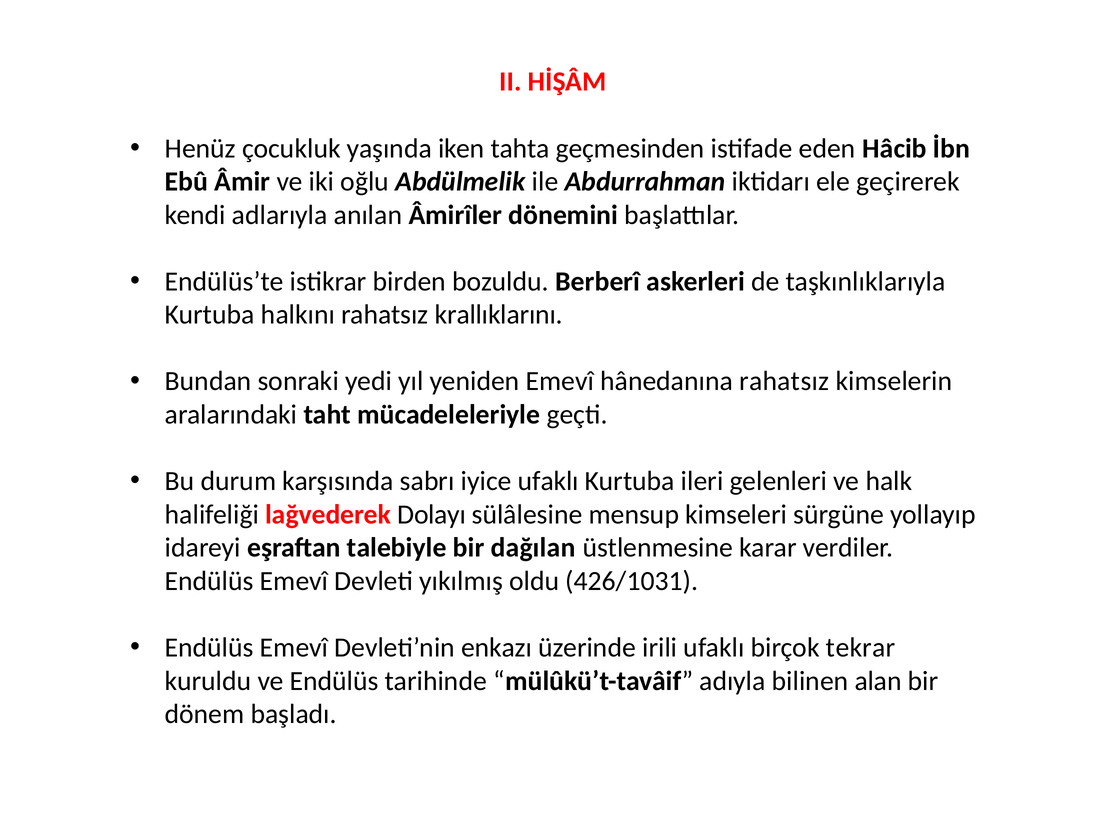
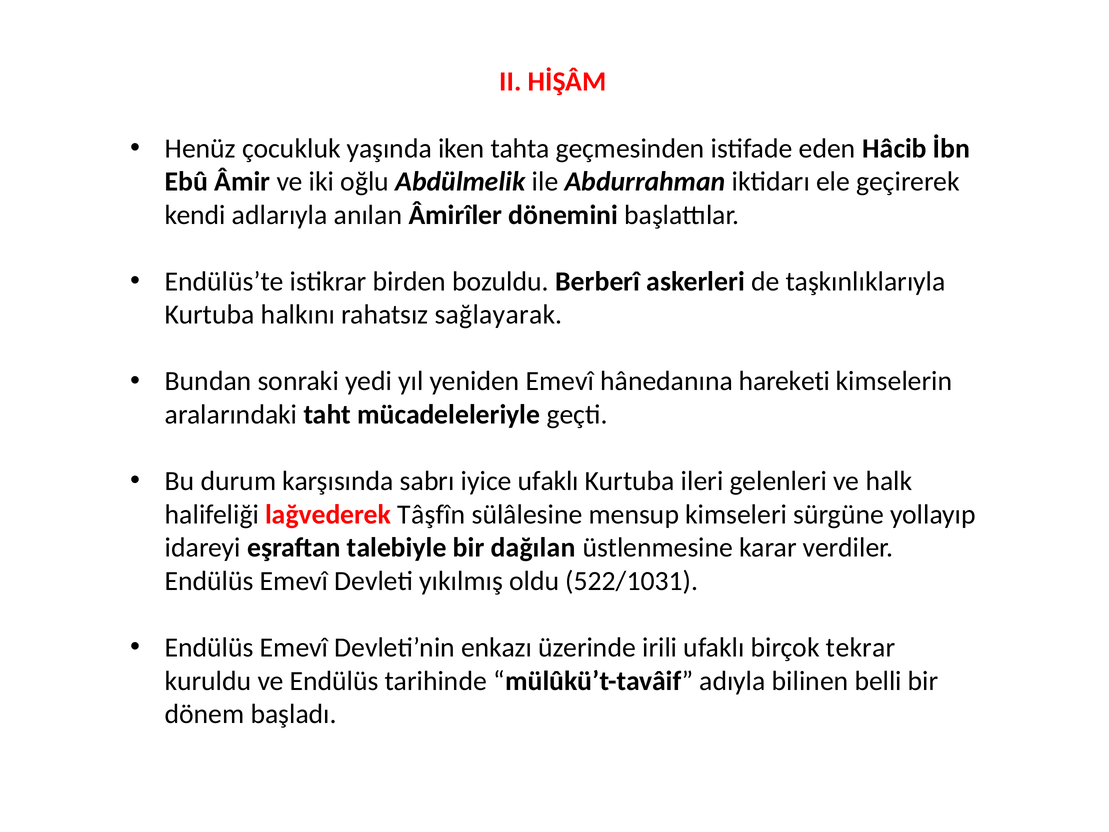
krallıklarını: krallıklarını -> sağlayarak (499, 315)
hânedanına rahatsız: rahatsız -> hareketi (784, 381)
Dolayı: Dolayı -> Tâşfîn (431, 514)
426/1031: 426/1031 -> 522/1031 (632, 581)
alan: alan -> belli (878, 681)
